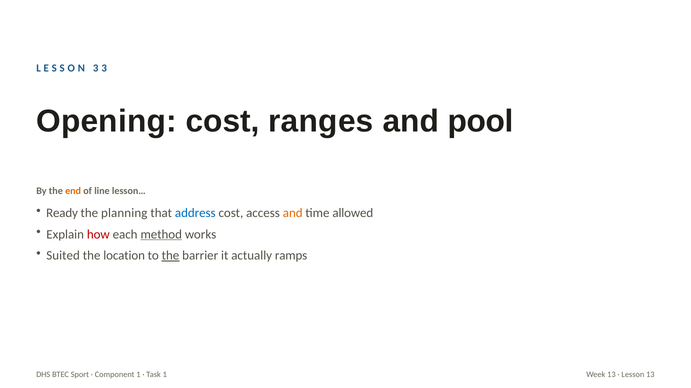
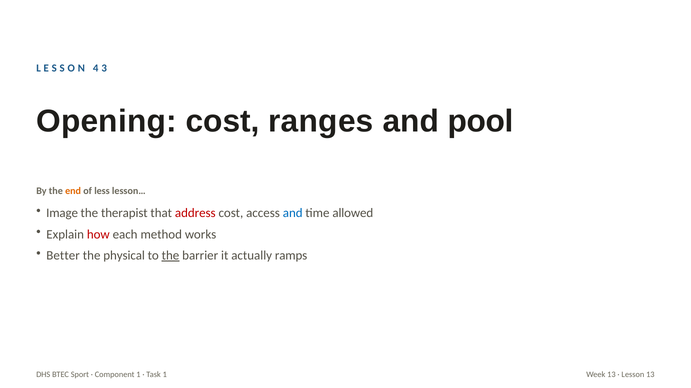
3: 3 -> 4 (96, 68)
line: line -> less (102, 191)
Ready: Ready -> Image (62, 213)
planning: planning -> therapist (124, 213)
address colour: blue -> red (195, 213)
and colour: orange -> blue (293, 213)
method underline: present -> none (161, 235)
Suited: Suited -> Better (63, 256)
location: location -> physical (124, 256)
